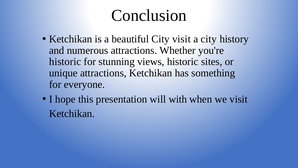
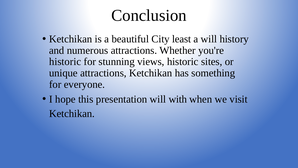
City visit: visit -> least (182, 39)
a city: city -> will (209, 39)
